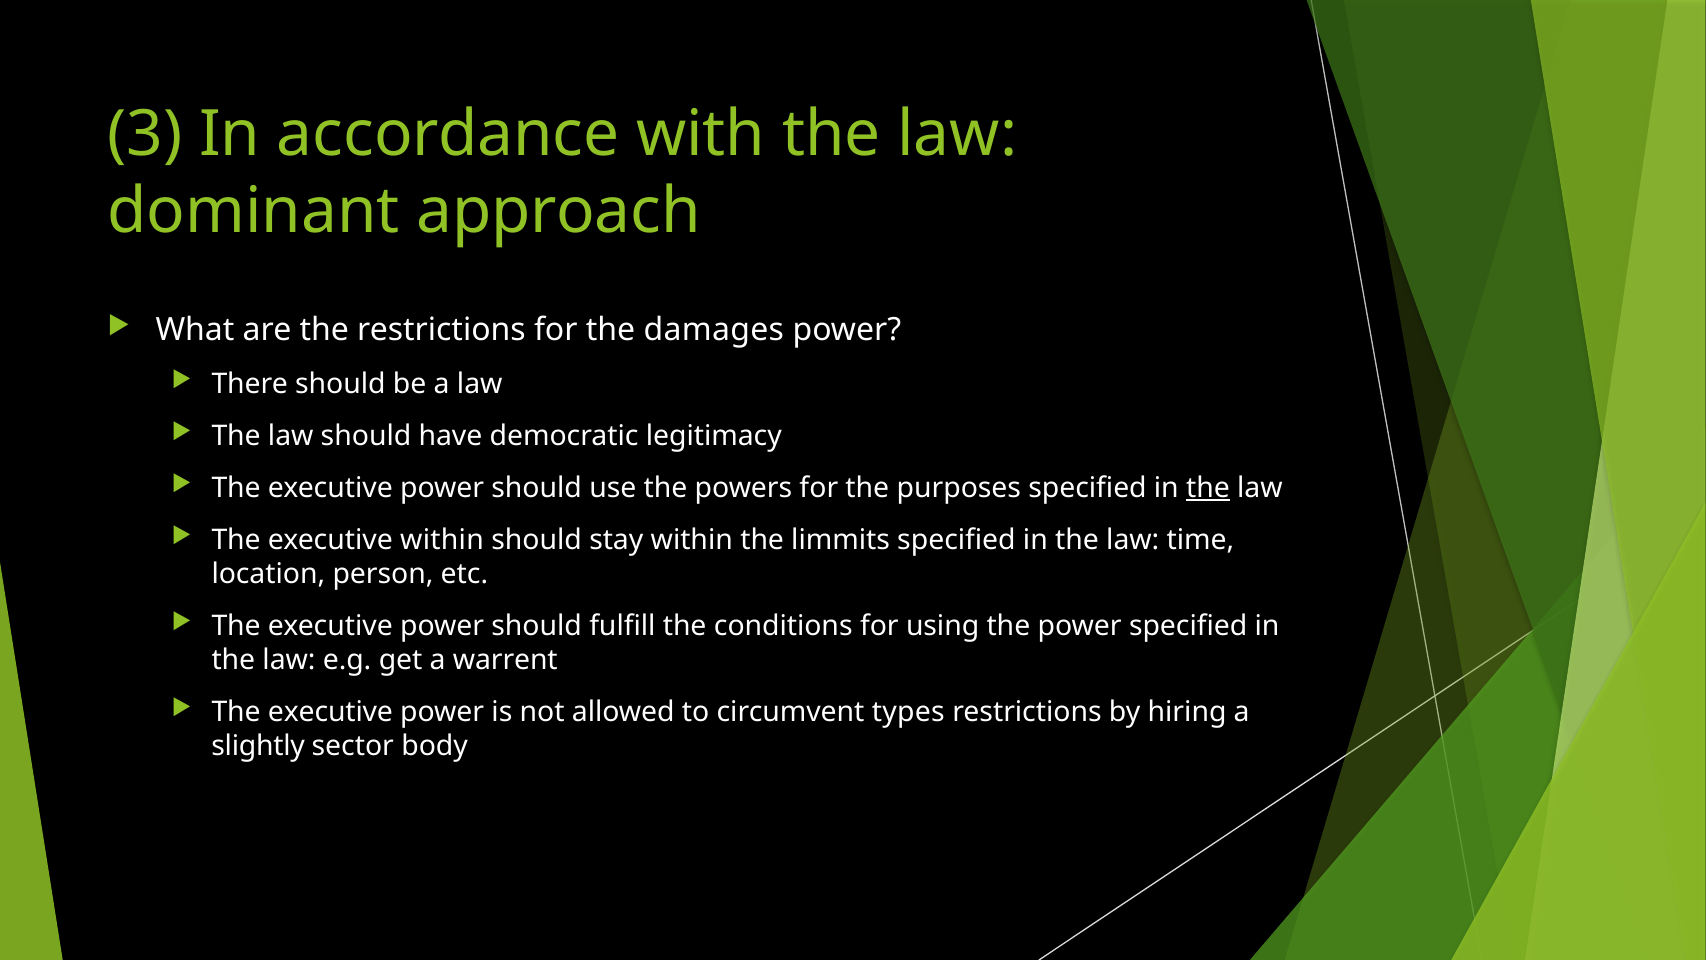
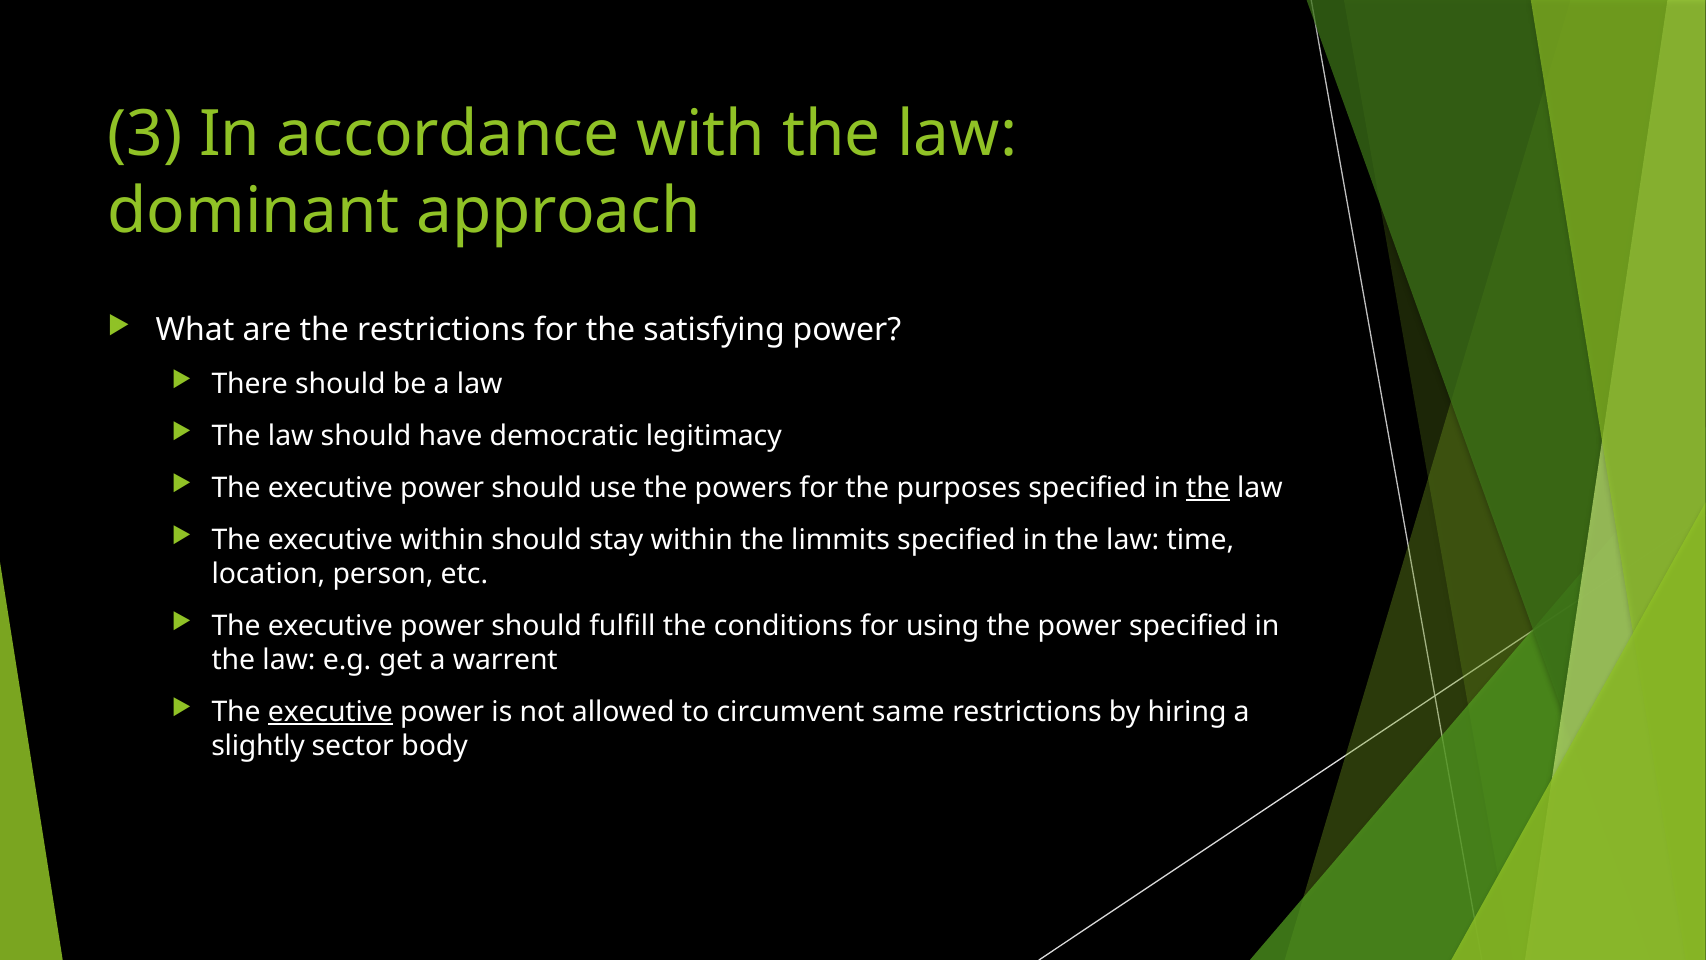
damages: damages -> satisfying (714, 330)
executive underline: none -> present (330, 712)
types: types -> same (908, 712)
